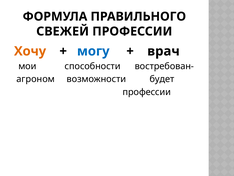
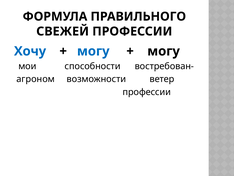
Хочу colour: orange -> blue (30, 51)
врач: врач -> могу (164, 51)
будет: будет -> ветер (162, 79)
